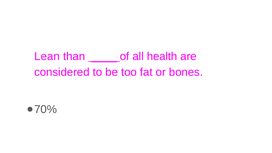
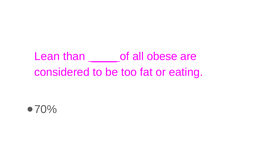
health: health -> obese (162, 56)
bones: bones -> eating (186, 72)
